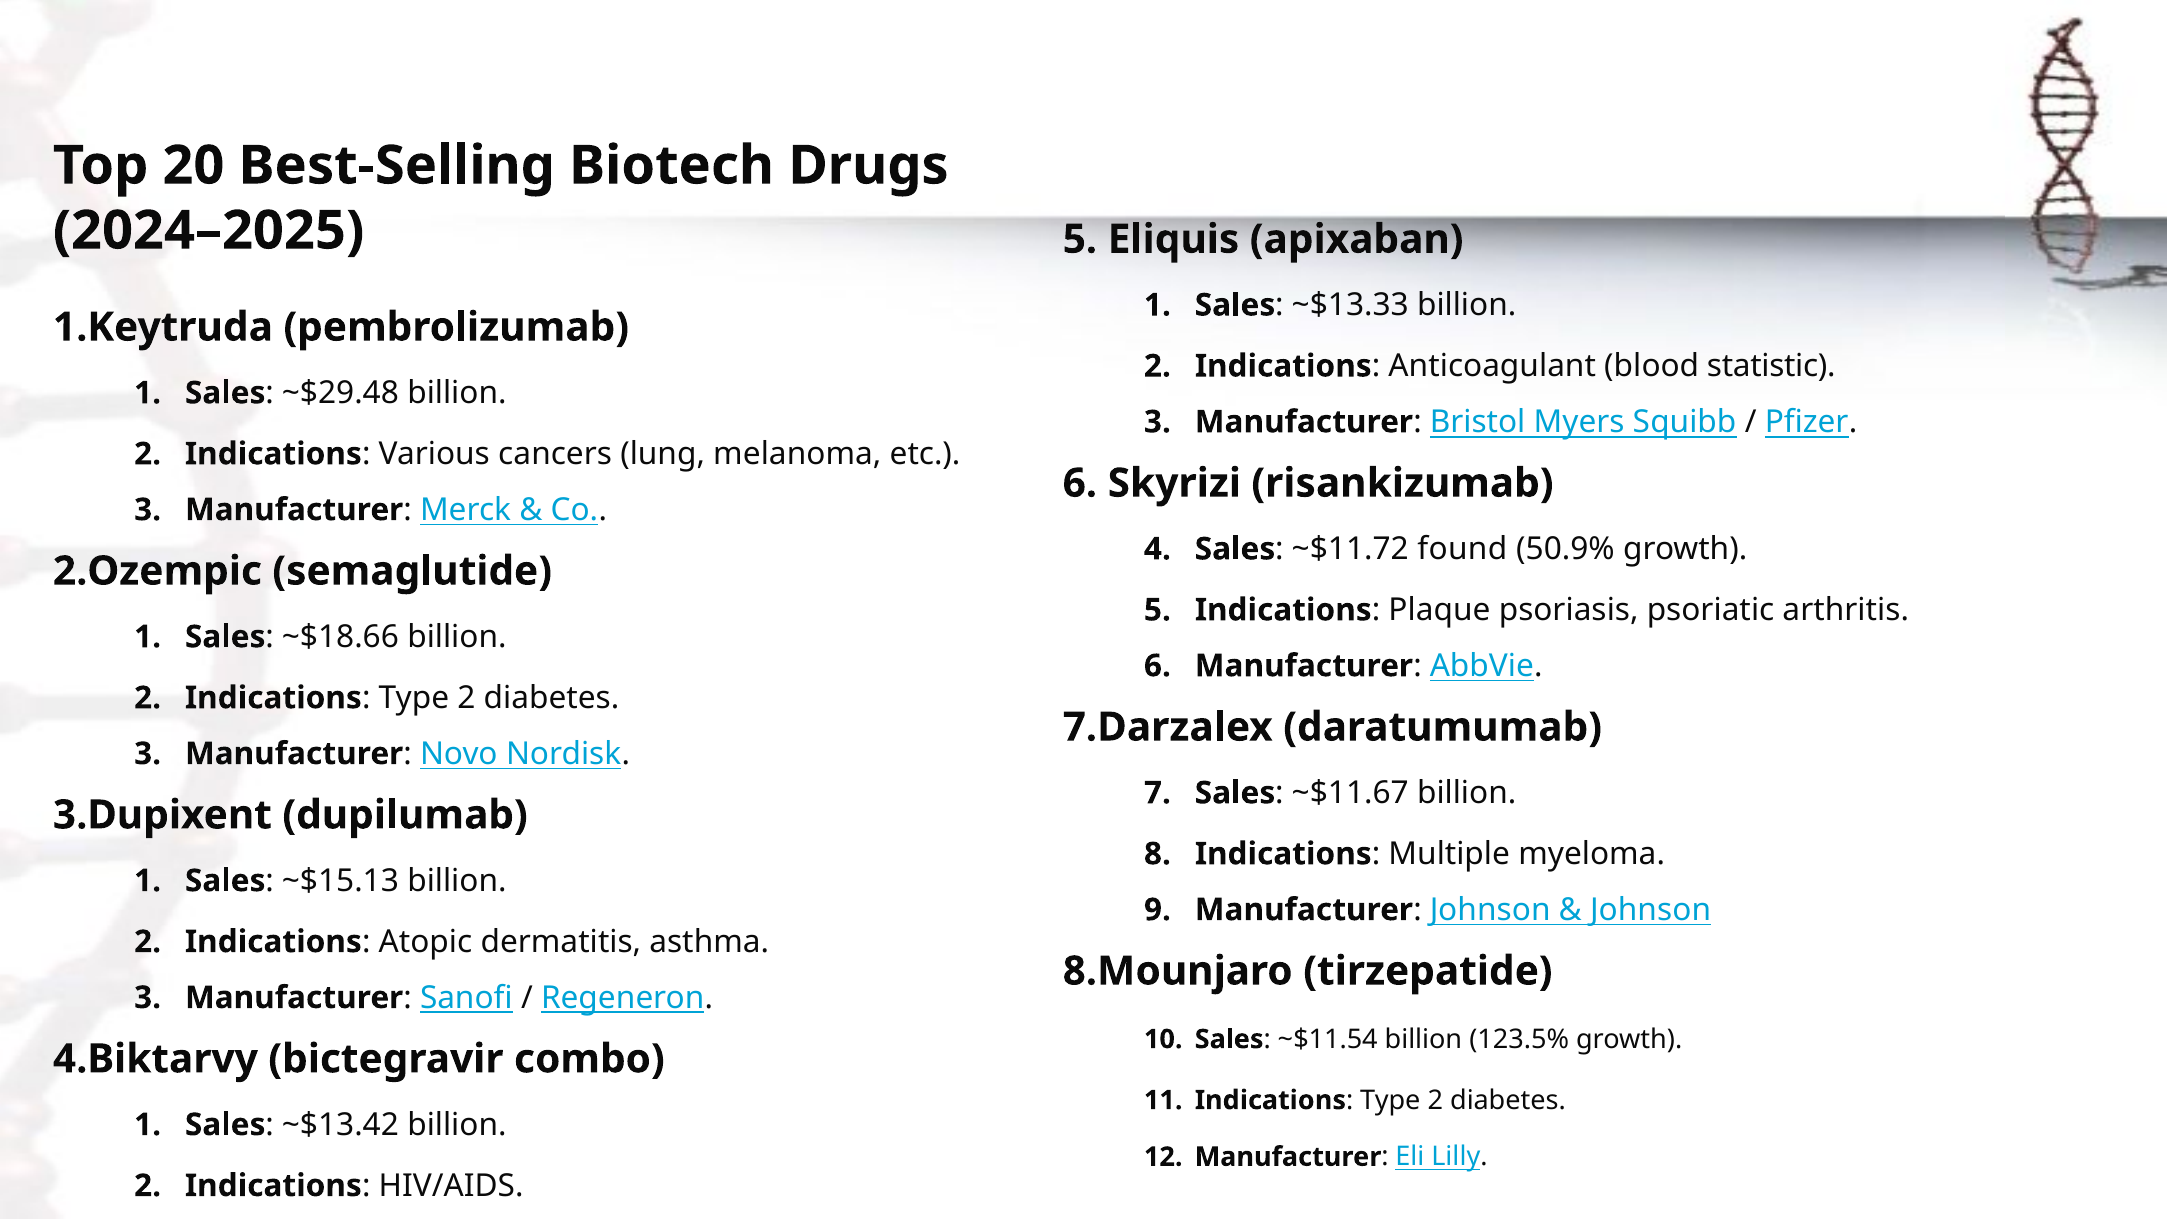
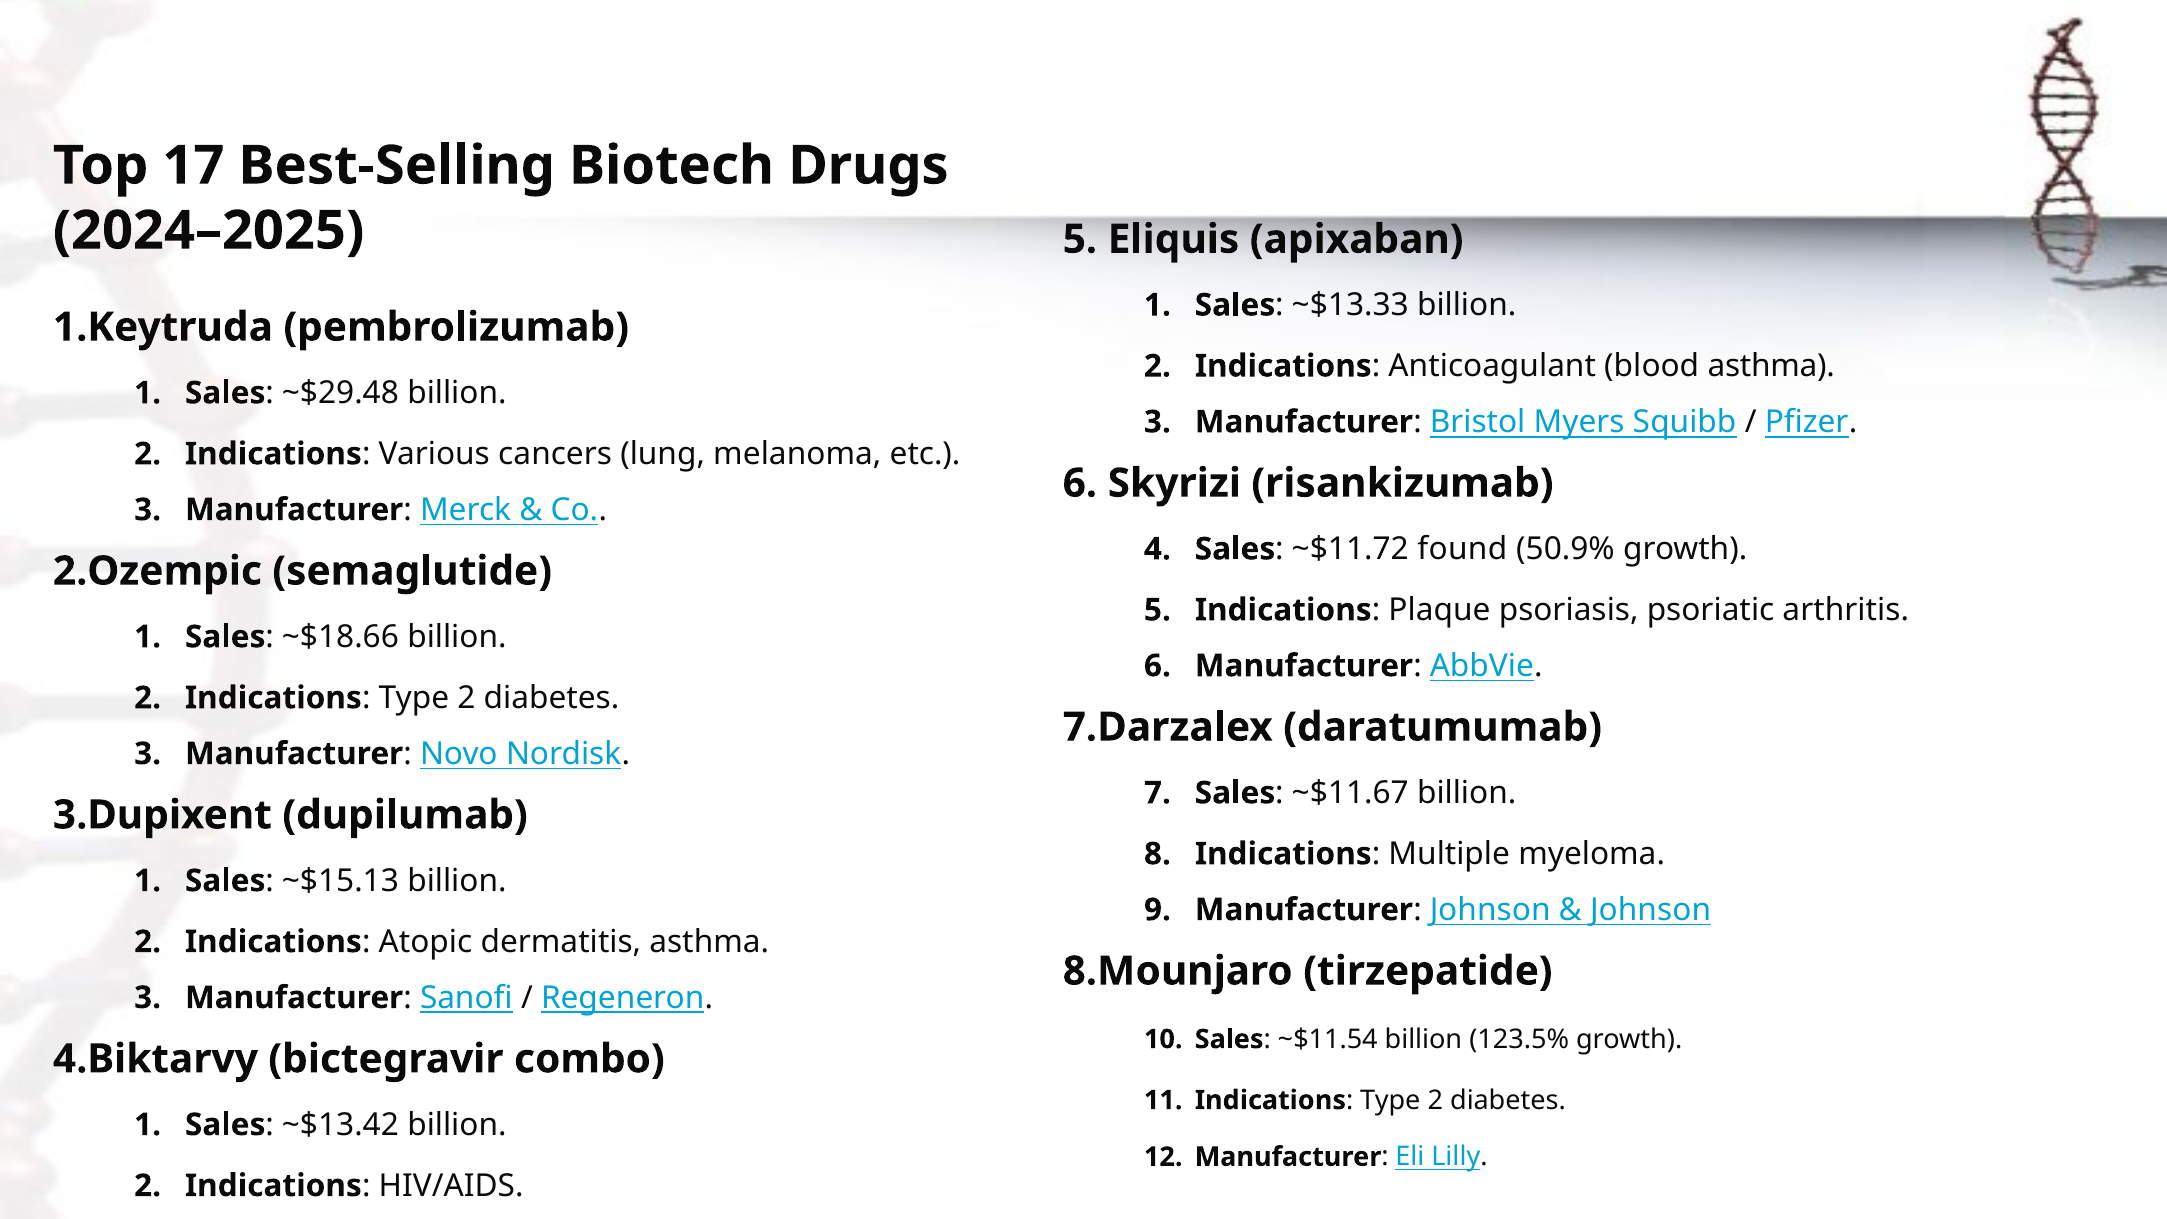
20: 20 -> 17 (193, 166)
blood statistic: statistic -> asthma (1771, 366)
